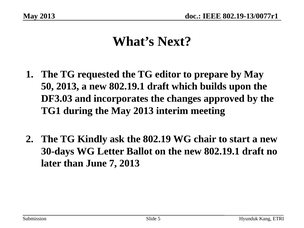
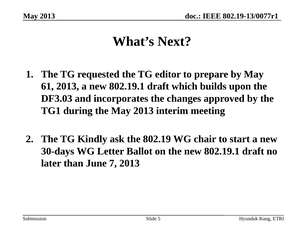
50: 50 -> 61 (47, 86)
